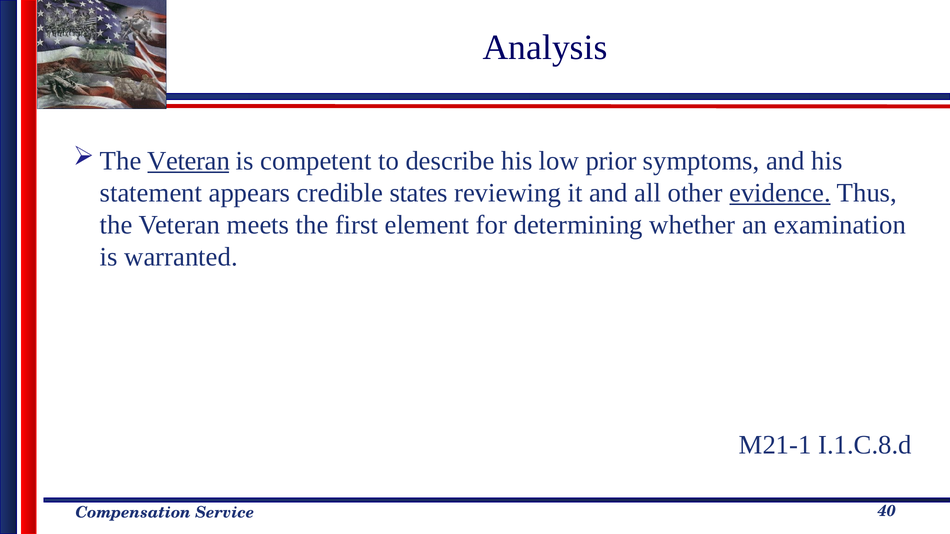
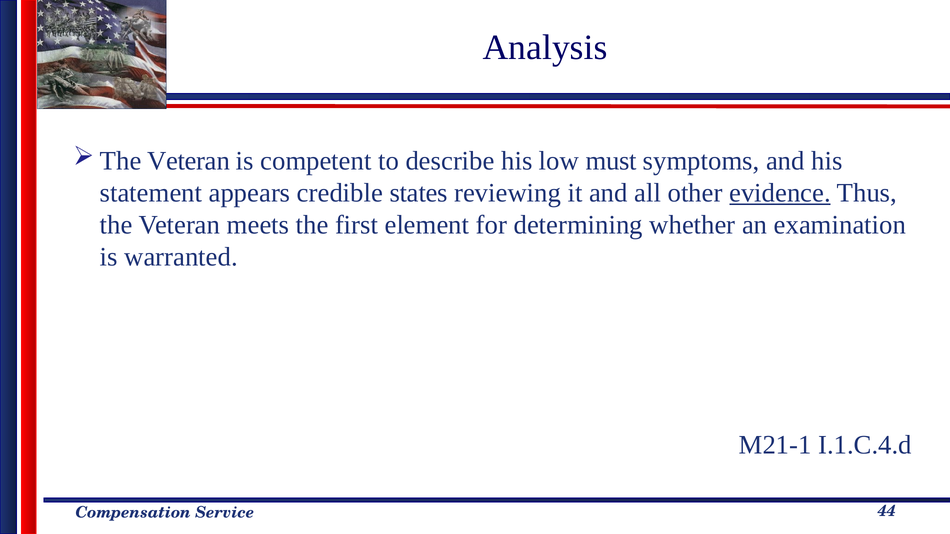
Veteran underline: present -> none (188, 161)
prior: prior -> must (611, 161)
I.1.C.8.d: I.1.C.8.d -> I.1.C.4.d (865, 445)
40: 40 -> 44 (887, 512)
